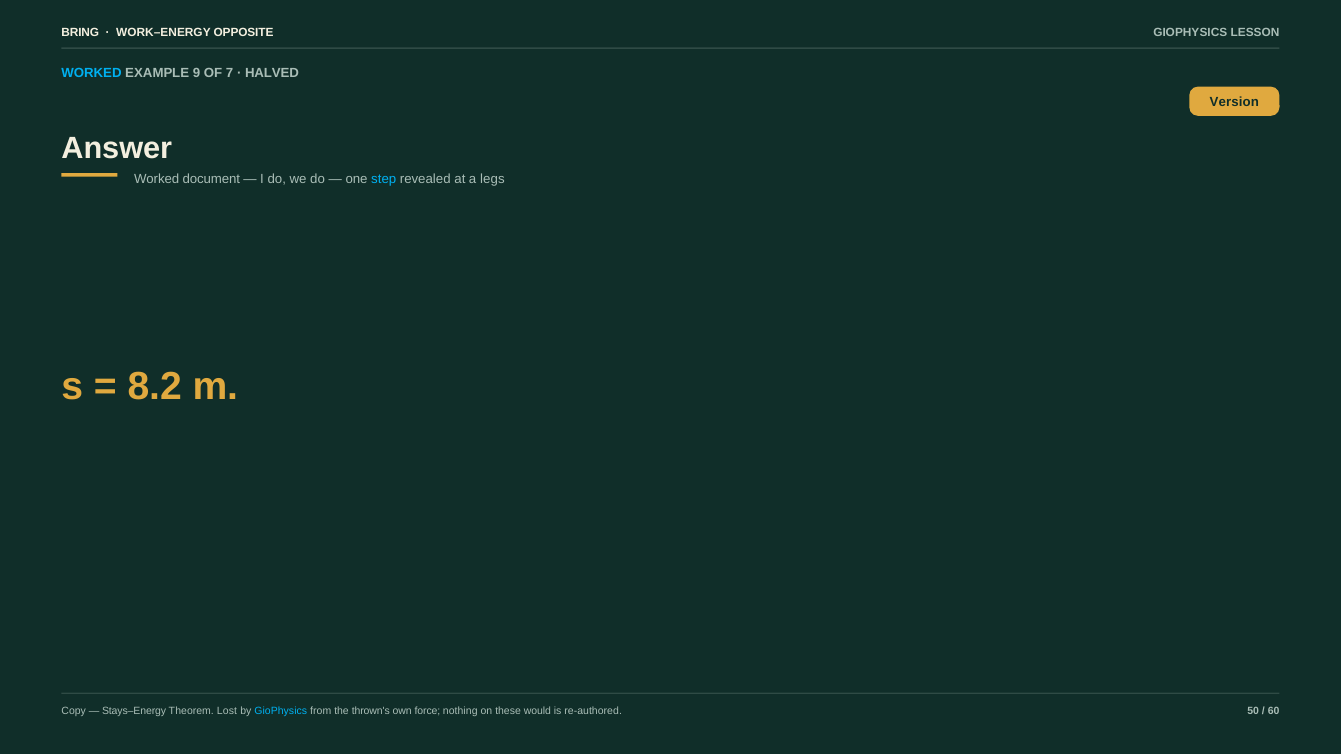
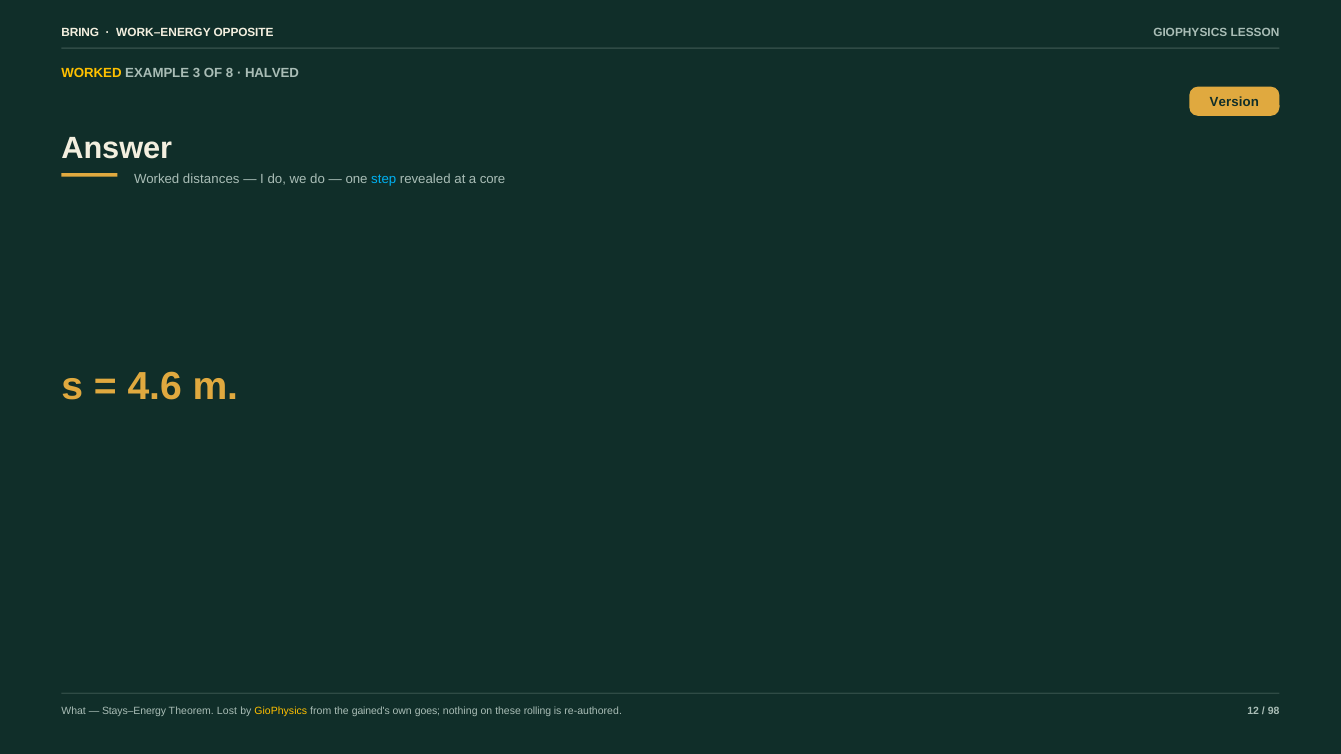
WORKED colour: light blue -> yellow (92, 73)
9: 9 -> 3 (197, 73)
7: 7 -> 8 (230, 73)
document: document -> distances (211, 179)
legs: legs -> core (493, 179)
8.2: 8.2 -> 4.6 (155, 387)
Copy: Copy -> What (74, 711)
GioPhysics colour: light blue -> yellow (281, 711)
thrown's: thrown's -> gained's (371, 711)
force: force -> goes (427, 711)
would: would -> rolling (537, 711)
50: 50 -> 12 (1253, 711)
60: 60 -> 98 (1274, 711)
